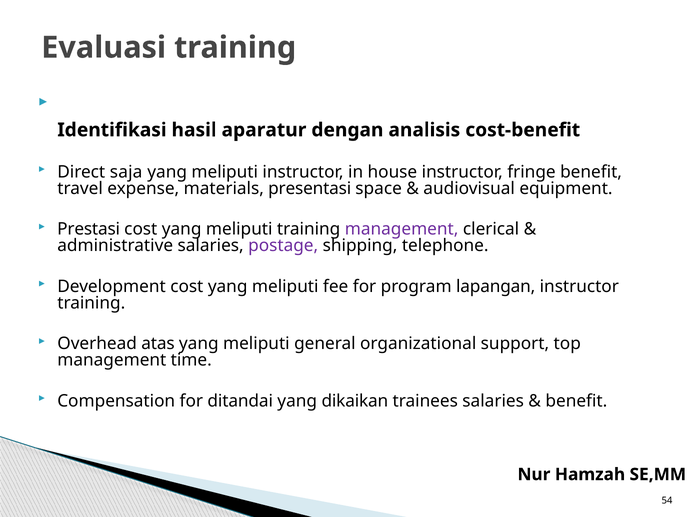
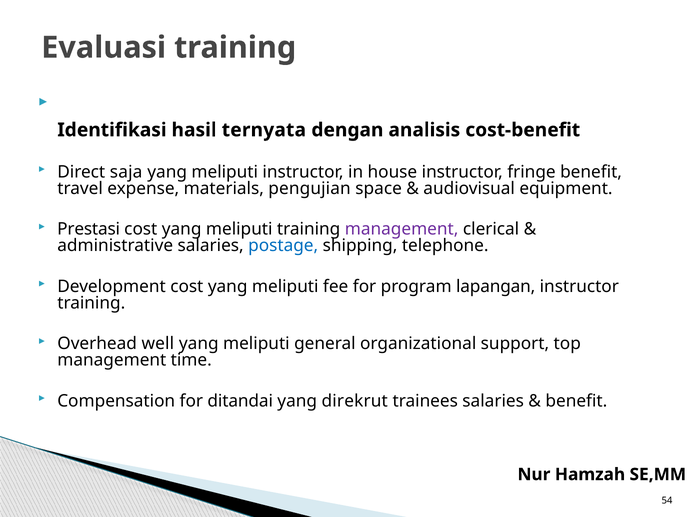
aparatur: aparatur -> ternyata (264, 130)
presentasi: presentasi -> pengujian (310, 188)
postage colour: purple -> blue (283, 246)
atas: atas -> well (158, 344)
dikaikan: dikaikan -> direkrut (355, 401)
